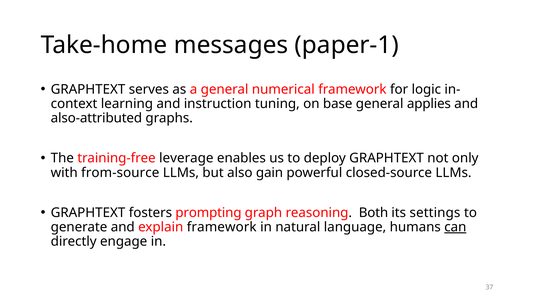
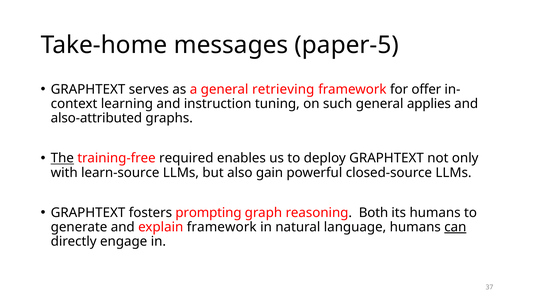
paper-1: paper-1 -> paper-5 (347, 45)
numerical: numerical -> retrieving (283, 89)
logic: logic -> offer (426, 89)
base: base -> such (338, 104)
The underline: none -> present (62, 158)
leverage: leverage -> required (186, 158)
from-source: from-source -> learn-source (120, 172)
its settings: settings -> humans (435, 212)
